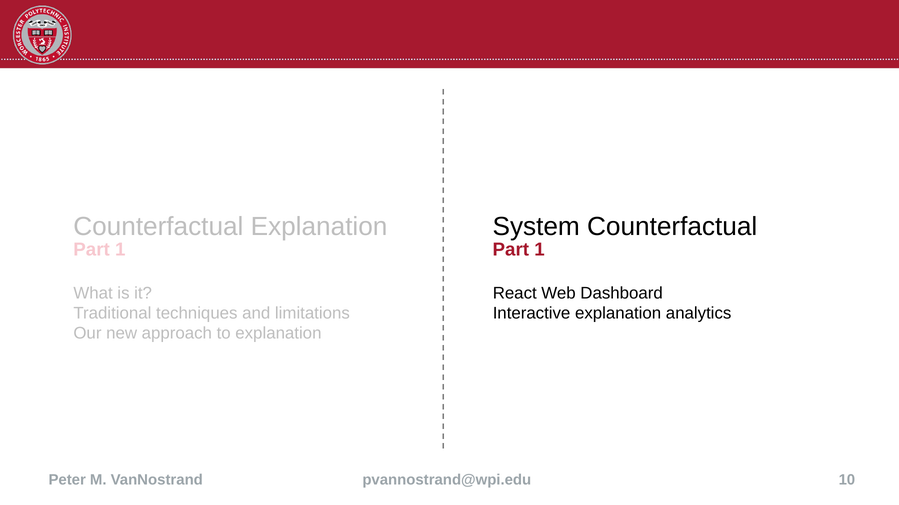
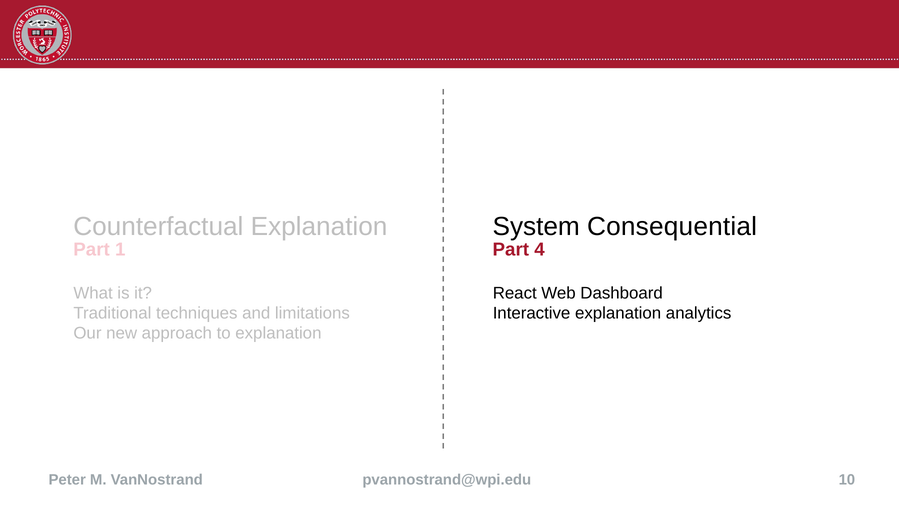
System Counterfactual: Counterfactual -> Consequential (672, 227)
1: 1 -> 4 (539, 250)
